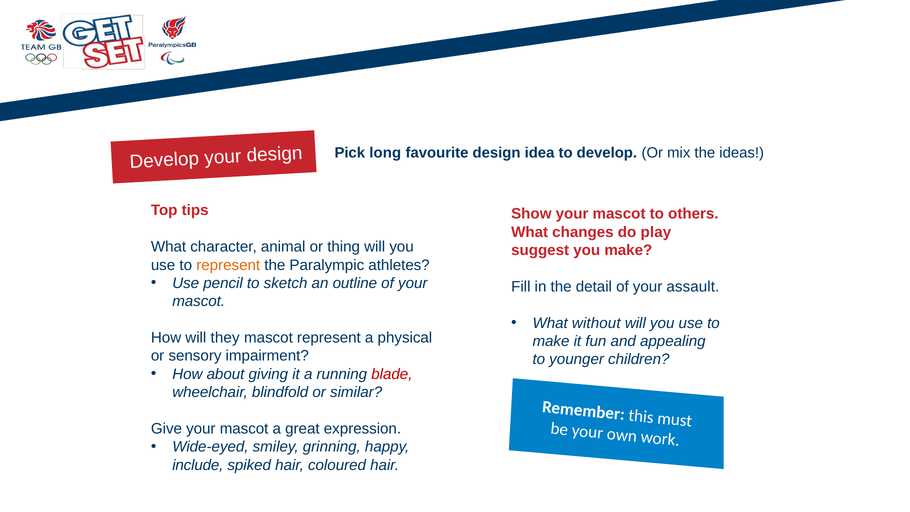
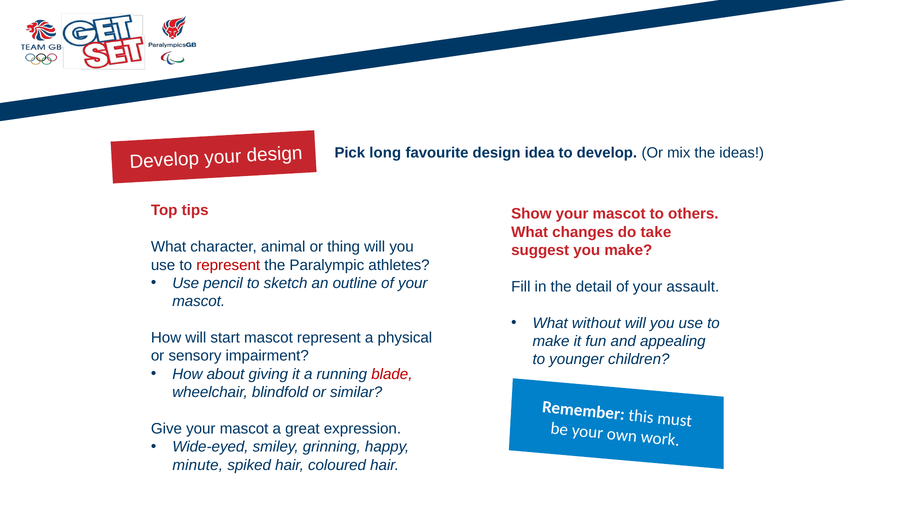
play: play -> take (656, 232)
represent colour: orange -> red (228, 265)
they: they -> start (225, 338)
include: include -> minute (198, 465)
